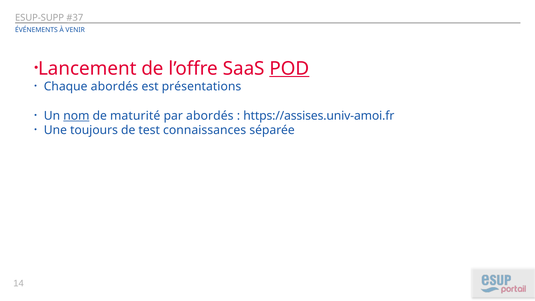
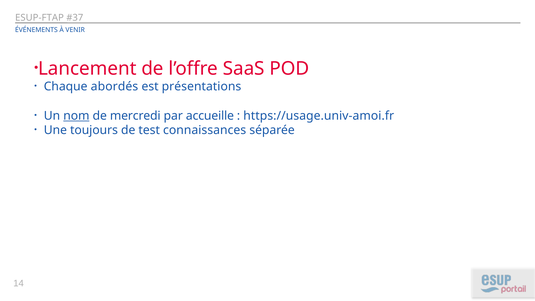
ESUP-SUPP: ESUP-SUPP -> ESUP-FTAP (39, 18)
POD underline: present -> none (289, 68)
maturité: maturité -> mercredi (135, 116)
par abordés: abordés -> accueille (210, 116)
https://assises.univ-amoi.fr: https://assises.univ-amoi.fr -> https://usage.univ-amoi.fr (319, 116)
